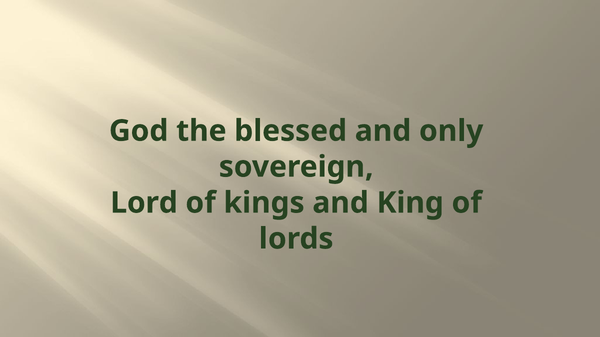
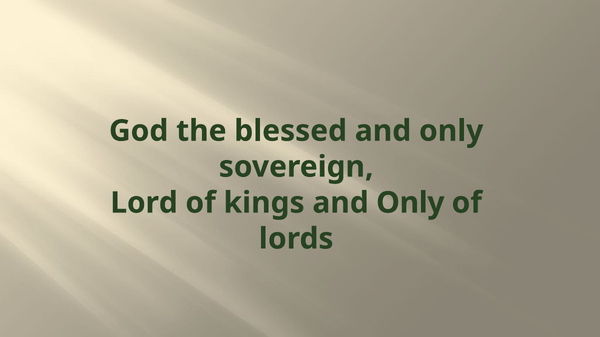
kings and King: King -> Only (410, 203)
